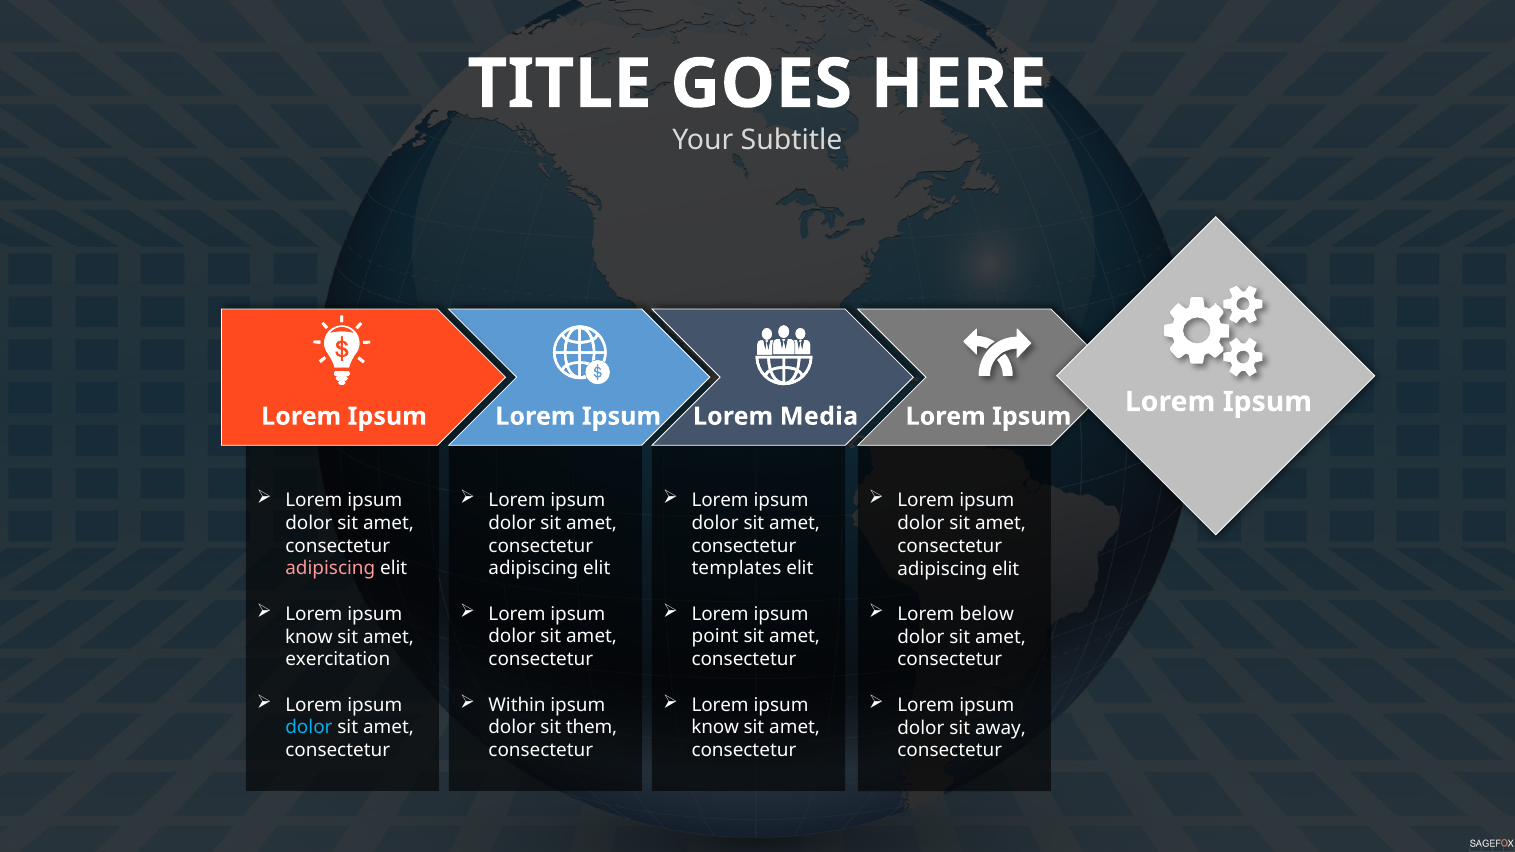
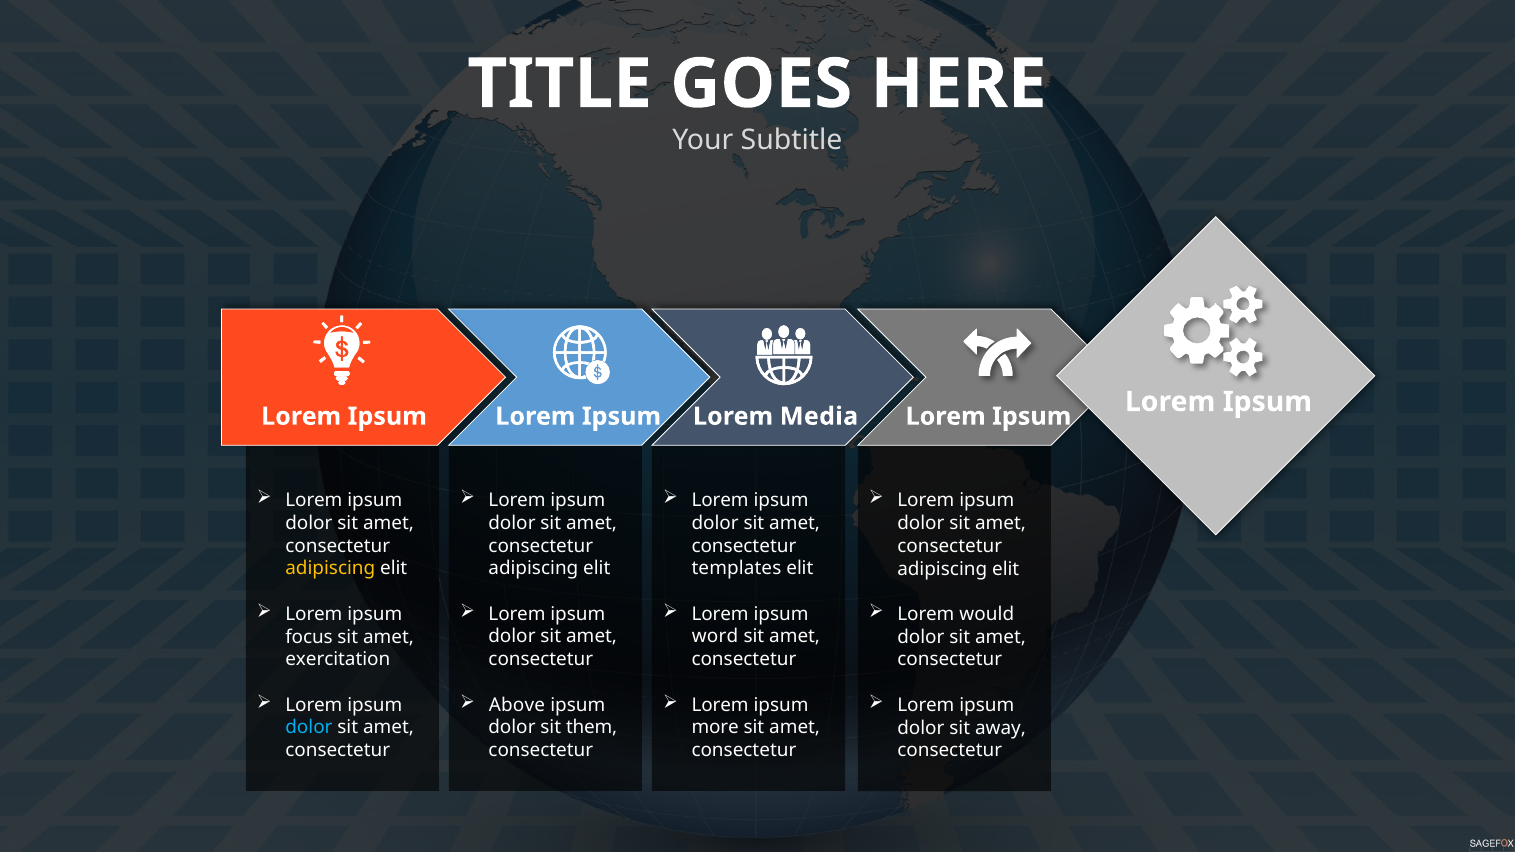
adipiscing colour: pink -> yellow (330, 569)
below: below -> would (987, 614)
know: know -> focus (309, 637)
point: point -> word (715, 637)
Within: Within -> Above (517, 705)
know: know -> more (715, 728)
